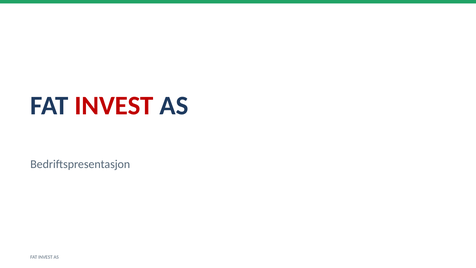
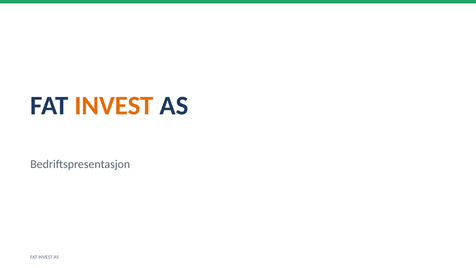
INVEST colour: red -> orange (114, 106)
